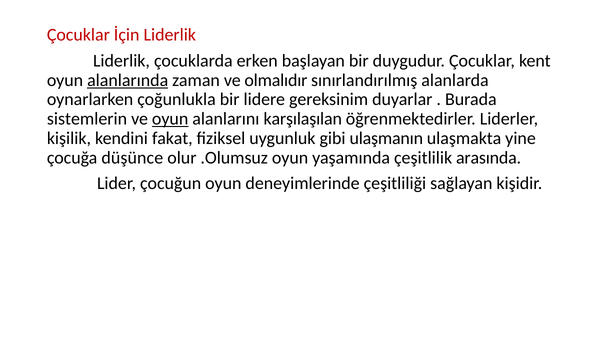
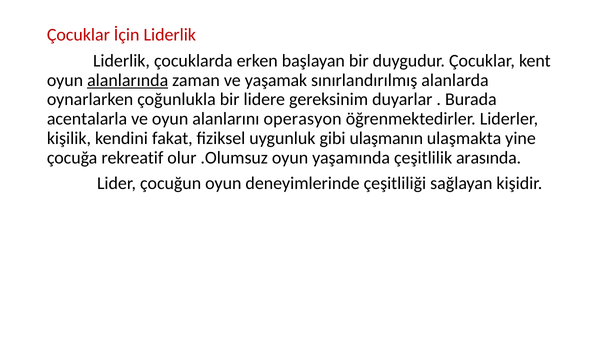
olmalıdır: olmalıdır -> yaşamak (276, 80)
sistemlerin: sistemlerin -> acentalarla (87, 119)
oyun underline: present -> none (170, 119)
karşılaşılan: karşılaşılan -> operasyon (303, 119)
düşünce: düşünce -> rekreatif (132, 158)
